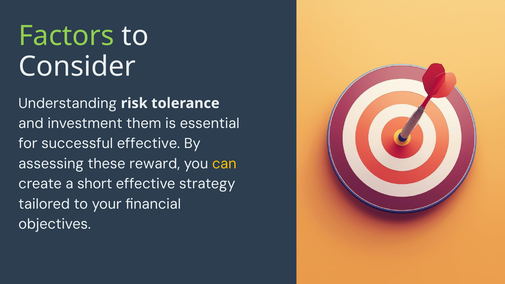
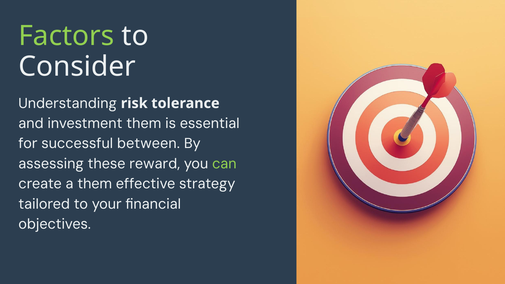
successful effective: effective -> between (148, 144)
can colour: yellow -> light green (224, 164)
a short: short -> them (95, 184)
